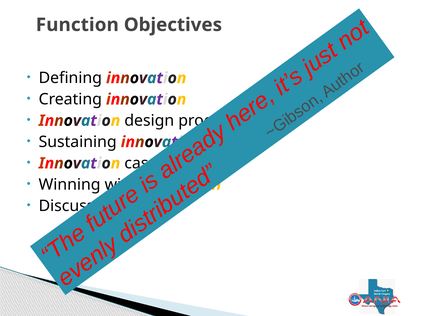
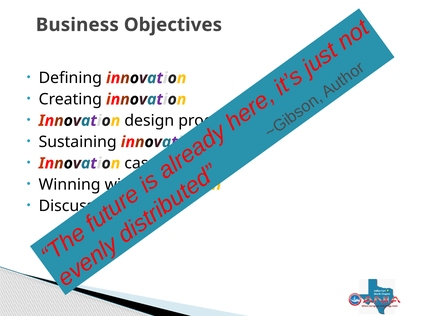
Function: Function -> Business (77, 25)
